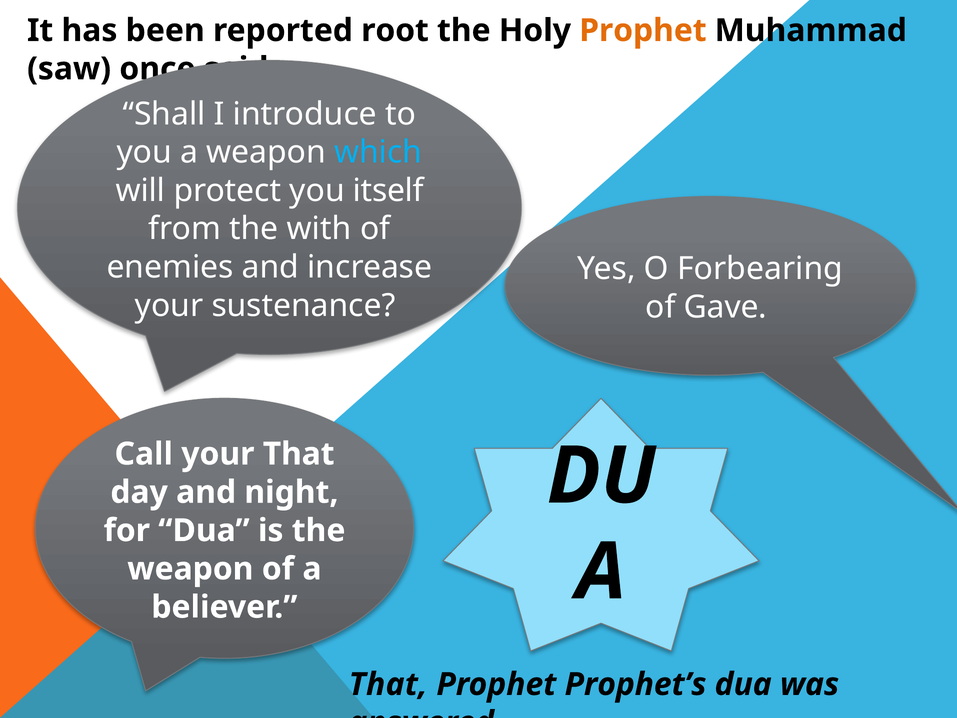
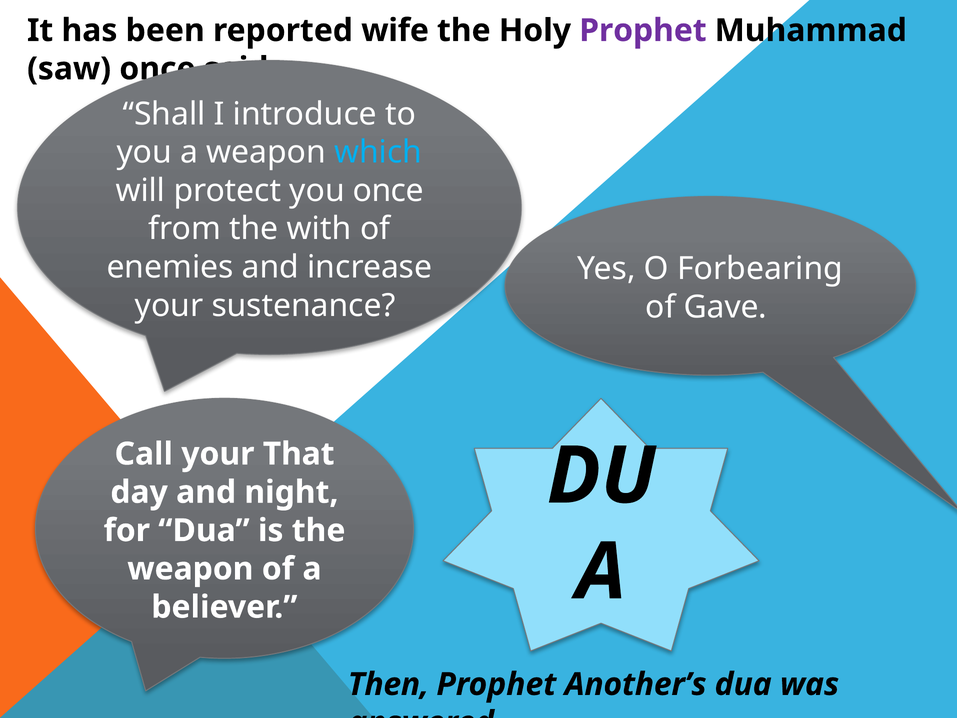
root: root -> wife (395, 30)
Prophet colour: orange -> purple (643, 30)
you itself: itself -> once (388, 191)
That: That -> Then (388, 684)
Prophet’s: Prophet’s -> Another’s (636, 684)
